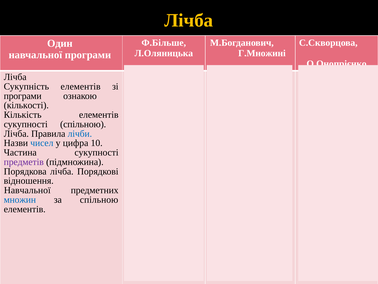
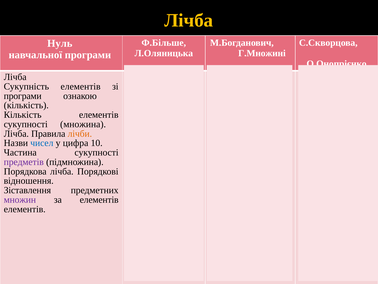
Один: Один -> Нуль (60, 43)
кількості: кількості -> кількість (26, 105)
сукупності спільною: спільною -> множина (83, 124)
лічби colour: blue -> orange (80, 133)
Навчальної: Навчальної -> Зіставлення (27, 190)
множин colour: blue -> purple (20, 199)
за спільною: спільною -> елементів (99, 199)
